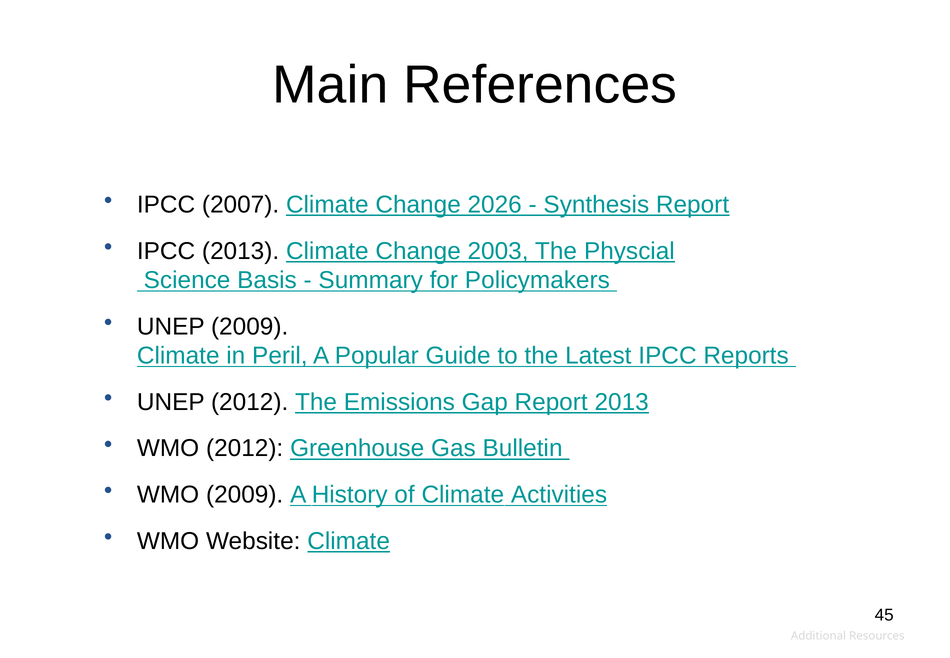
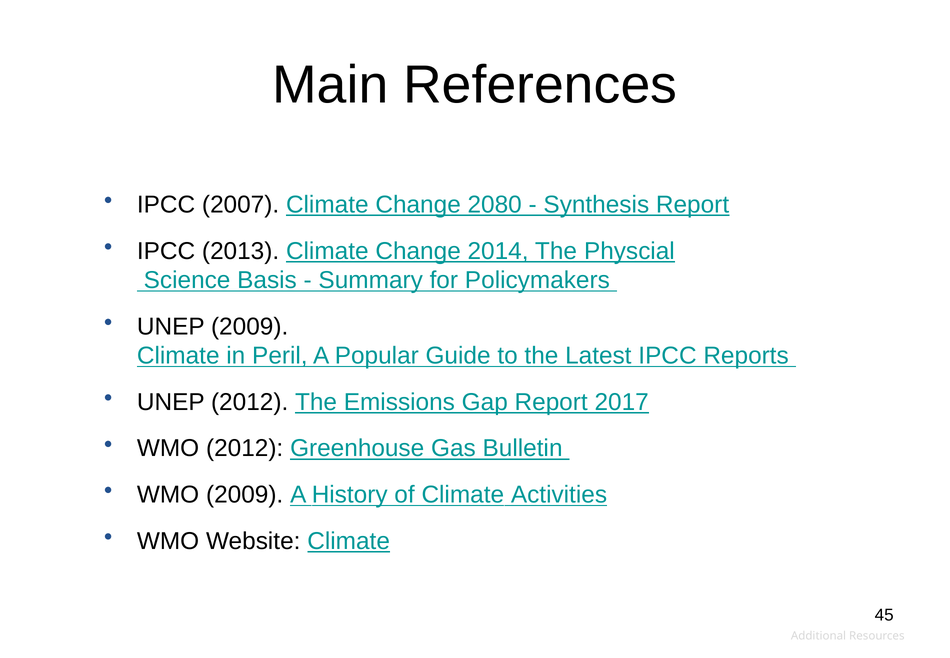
2026: 2026 -> 2080 (495, 205)
2003: 2003 -> 2014 (498, 251)
Report 2013: 2013 -> 2017 (622, 402)
